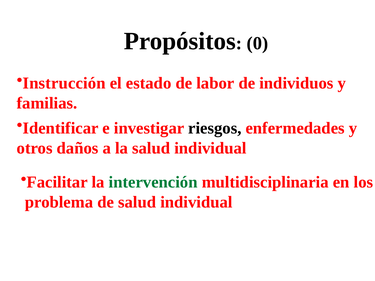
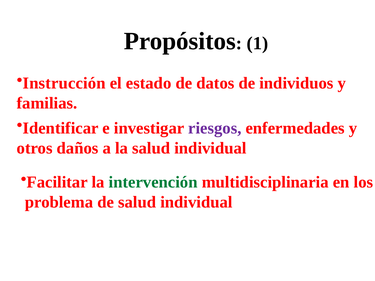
0: 0 -> 1 (257, 43)
labor: labor -> datos (215, 83)
riesgos colour: black -> purple (215, 128)
